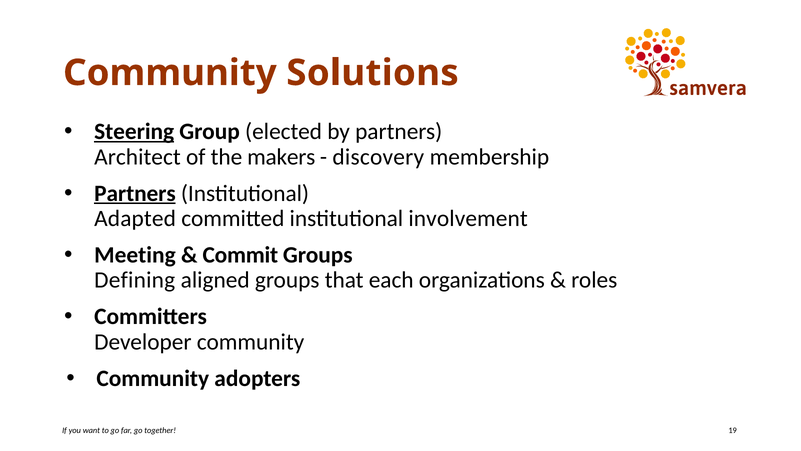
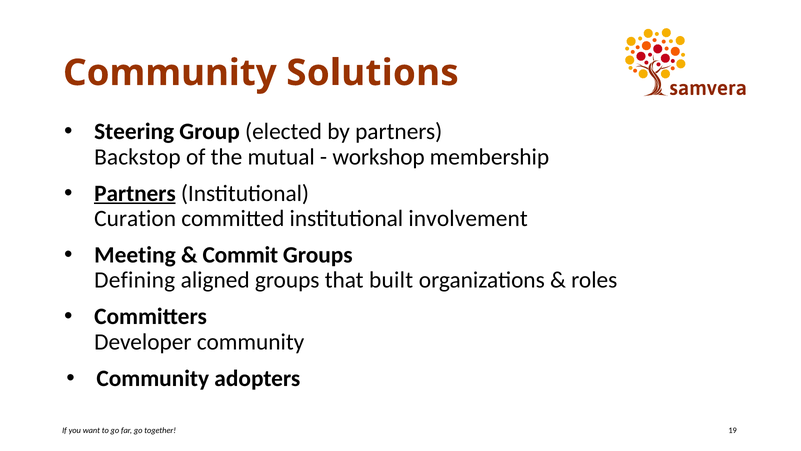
Steering underline: present -> none (134, 132)
Architect: Architect -> Backstop (137, 157)
makers: makers -> mutual (281, 157)
discovery: discovery -> workshop (379, 157)
Adapted: Adapted -> Curation (135, 218)
each: each -> built (391, 280)
